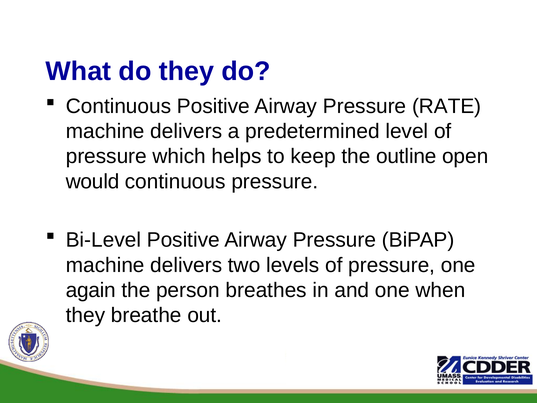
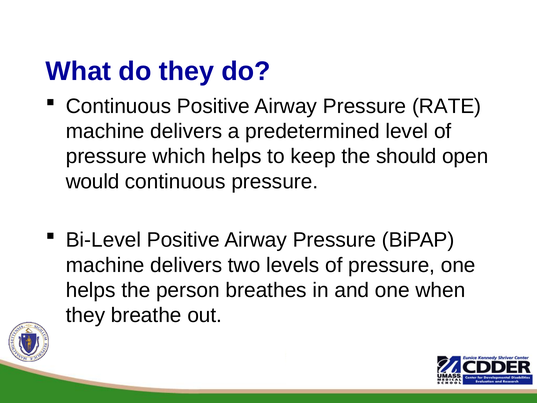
outline: outline -> should (406, 156)
again: again -> helps (91, 290)
